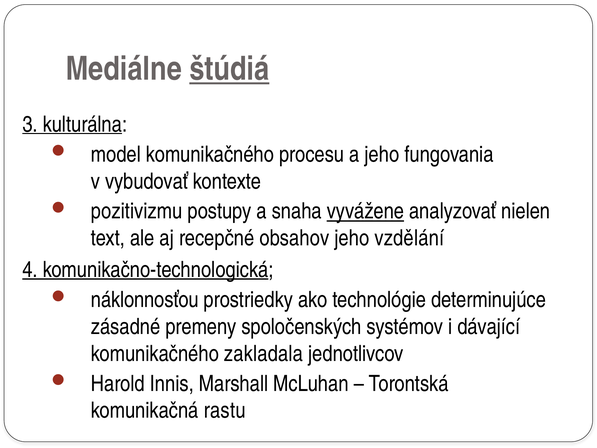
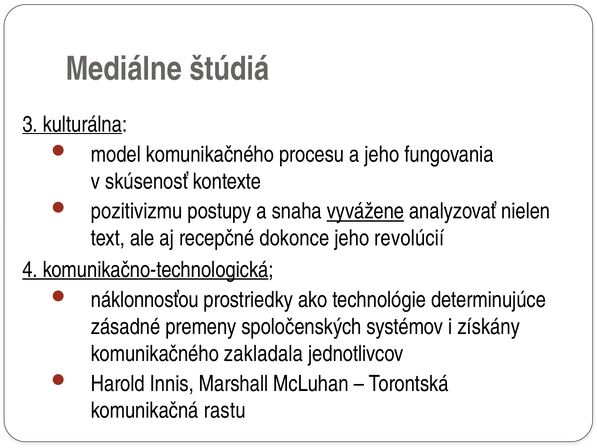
štúdiá underline: present -> none (229, 69)
vybudovať: vybudovať -> skúsenosť (146, 181)
obsahov: obsahov -> dokonce (294, 238)
vzdělání: vzdělání -> revolúcií (409, 238)
dávající: dávající -> získány (489, 327)
